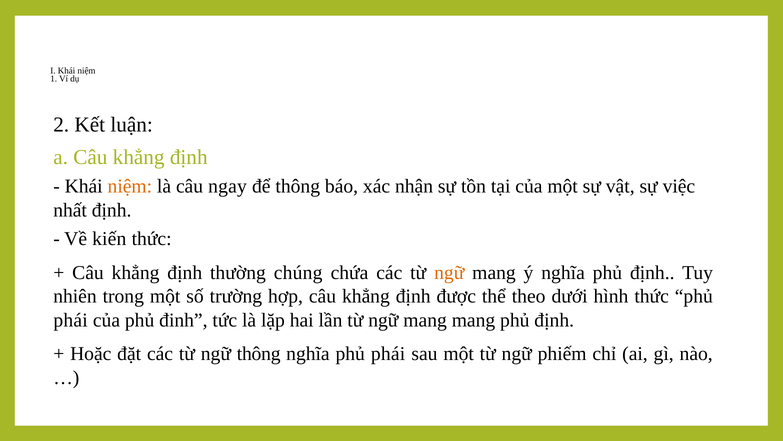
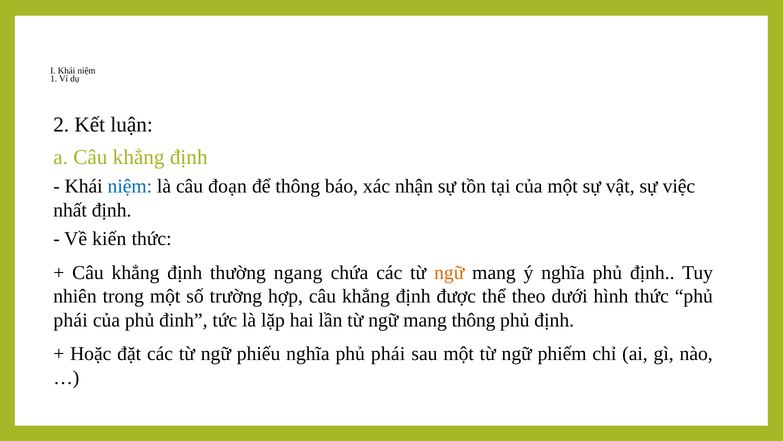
niệm colour: orange -> blue (130, 186)
ngay: ngay -> đoạn (227, 186)
chúng: chúng -> ngang (298, 272)
mang mang: mang -> thông (474, 320)
ngữ thông: thông -> phiếu (259, 353)
